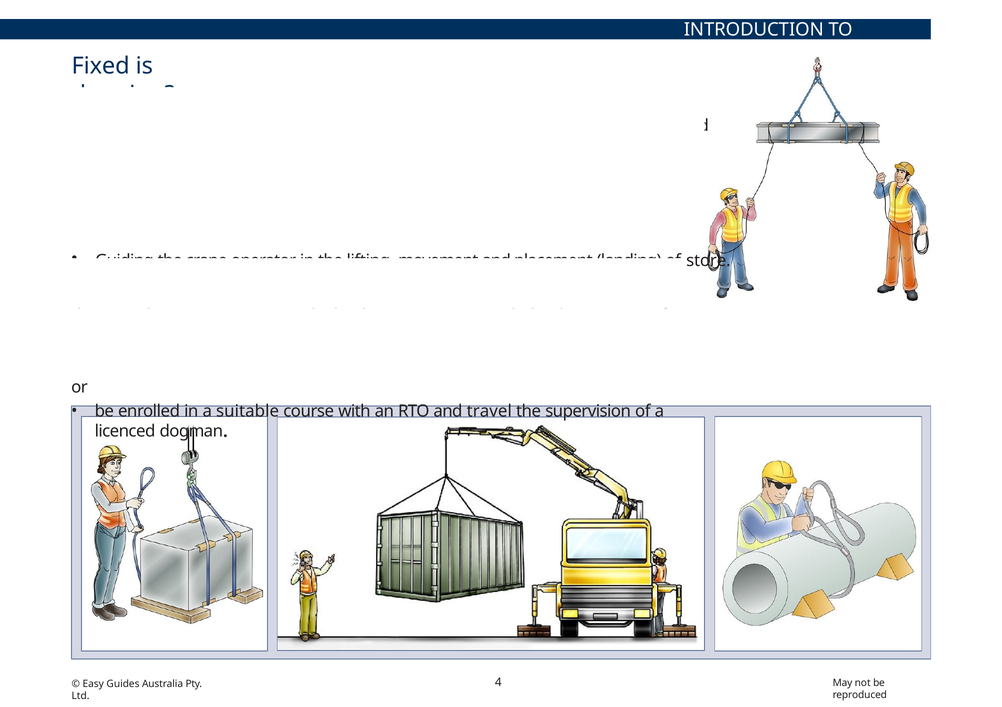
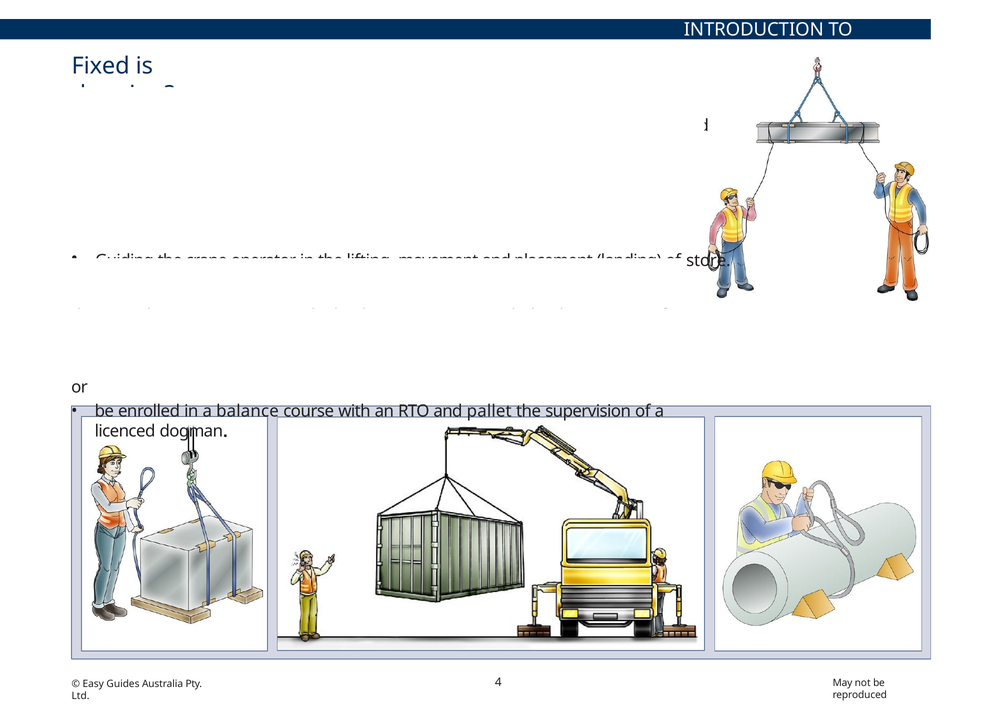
suitable: suitable -> balance (248, 411)
travel: travel -> pallet (489, 411)
